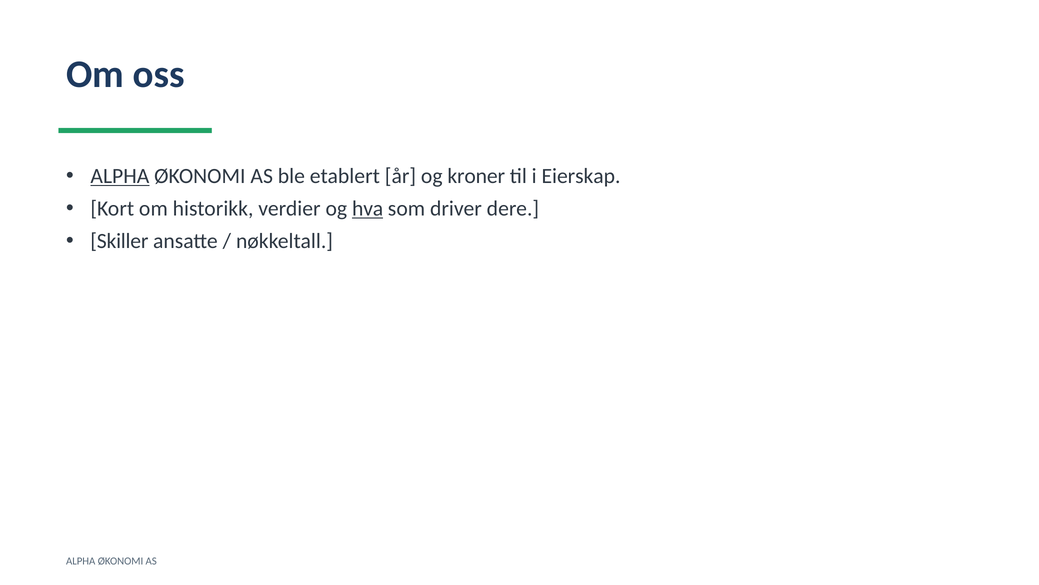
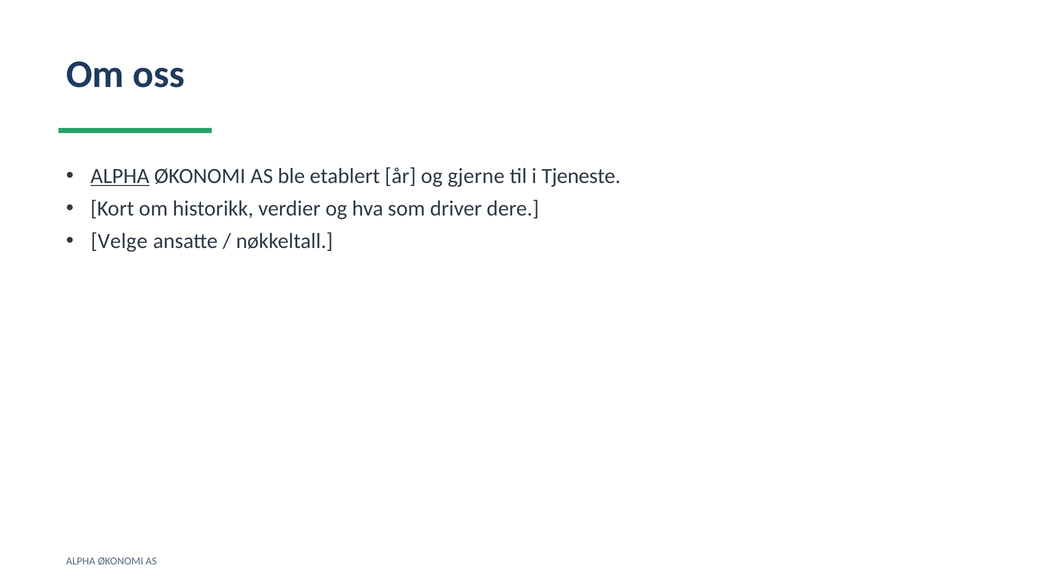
kroner: kroner -> gjerne (476, 176)
Eierskap: Eierskap -> Tjeneste (581, 176)
hva underline: present -> none (368, 208)
Skiller: Skiller -> Velge (119, 241)
